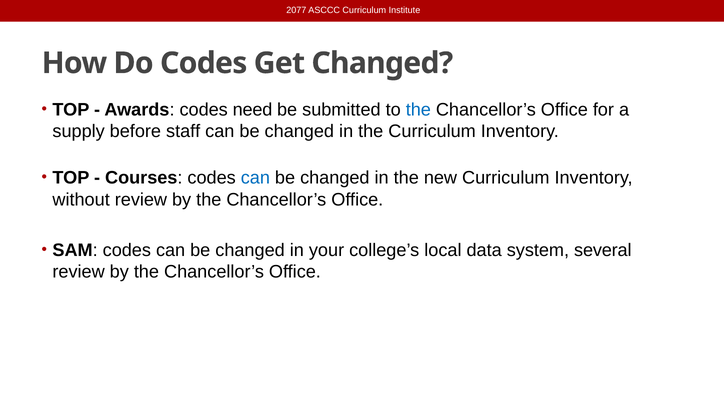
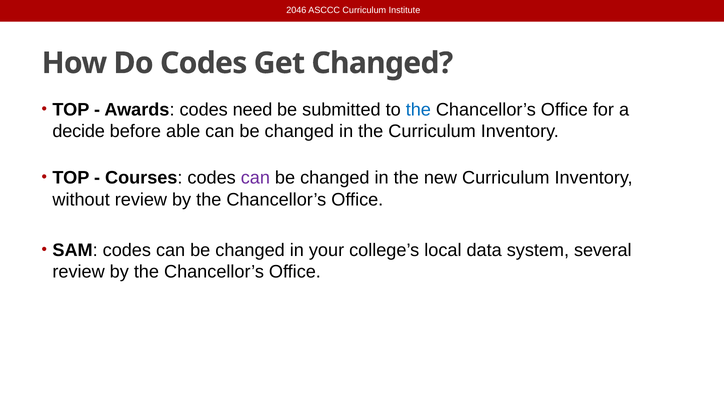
2077: 2077 -> 2046 (296, 10)
supply: supply -> decide (79, 132)
staff: staff -> able (183, 132)
can colour: blue -> purple (255, 178)
